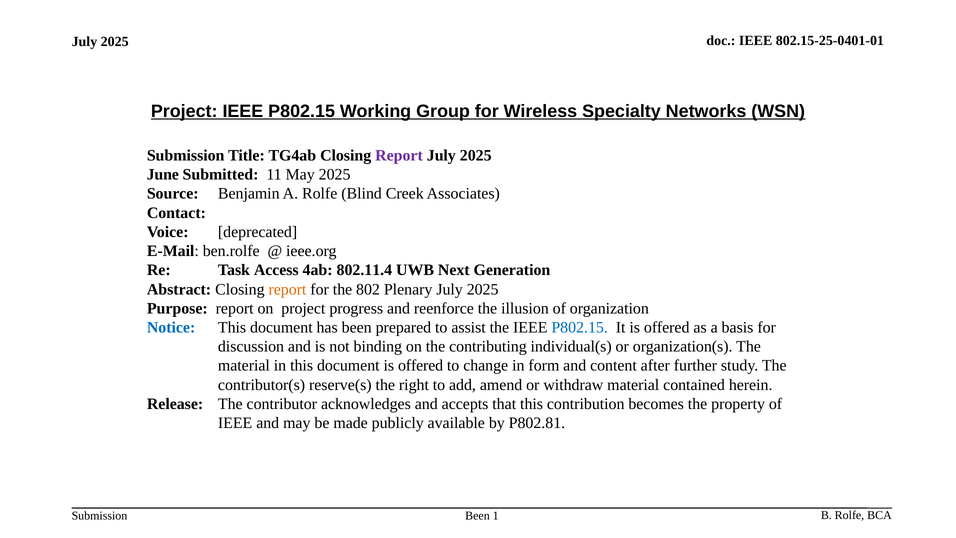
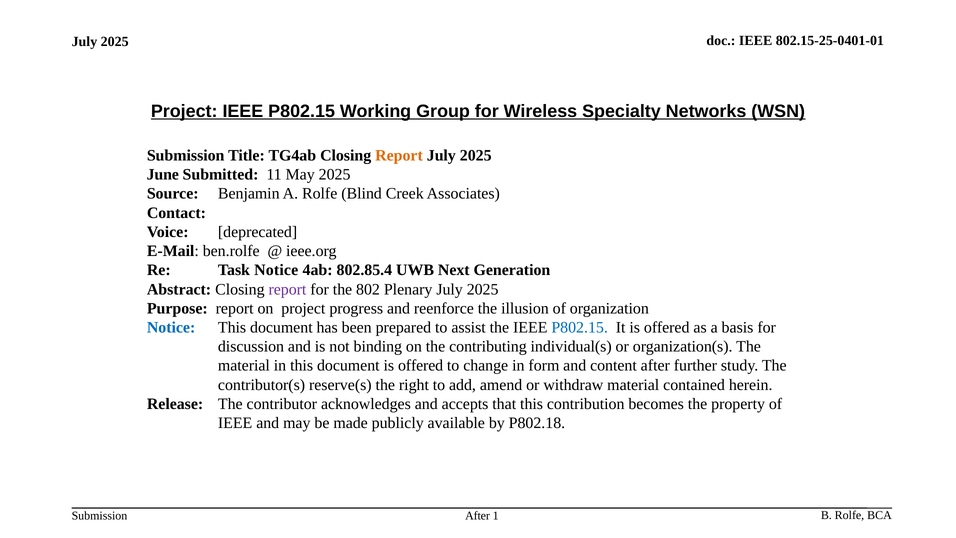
Report colour: purple -> orange (399, 155)
Task Access: Access -> Notice (276, 270)
802.11.4: 802.11.4 -> 802.85.4 (364, 270)
report colour: orange -> purple (287, 289)
P802.81: P802.81 -> P802.18 (537, 423)
Been: Been -> After (478, 516)
